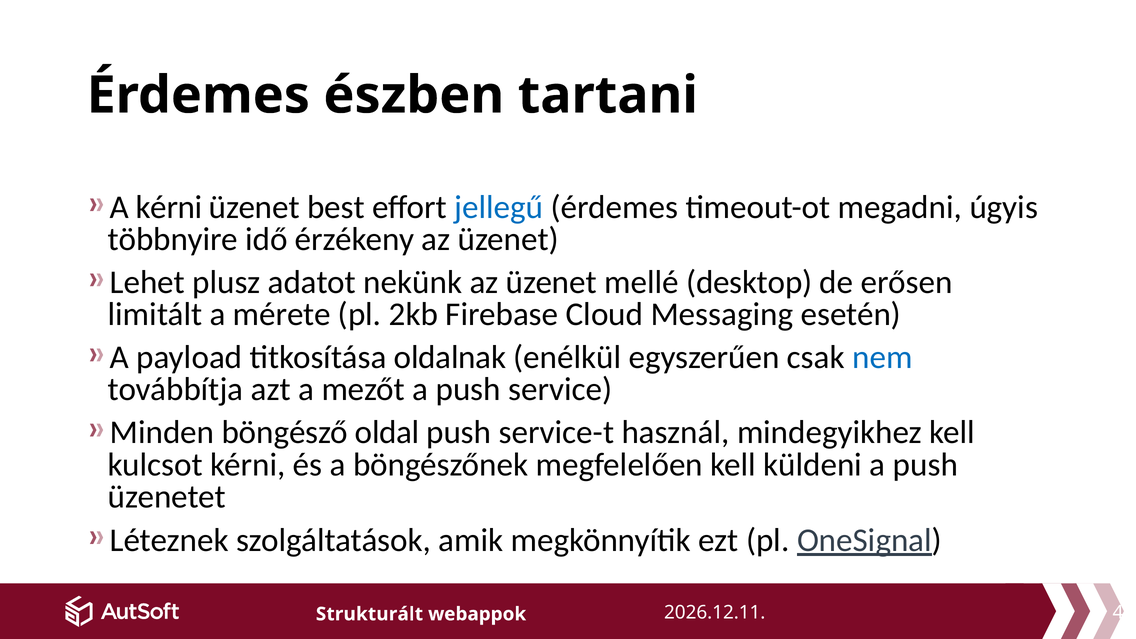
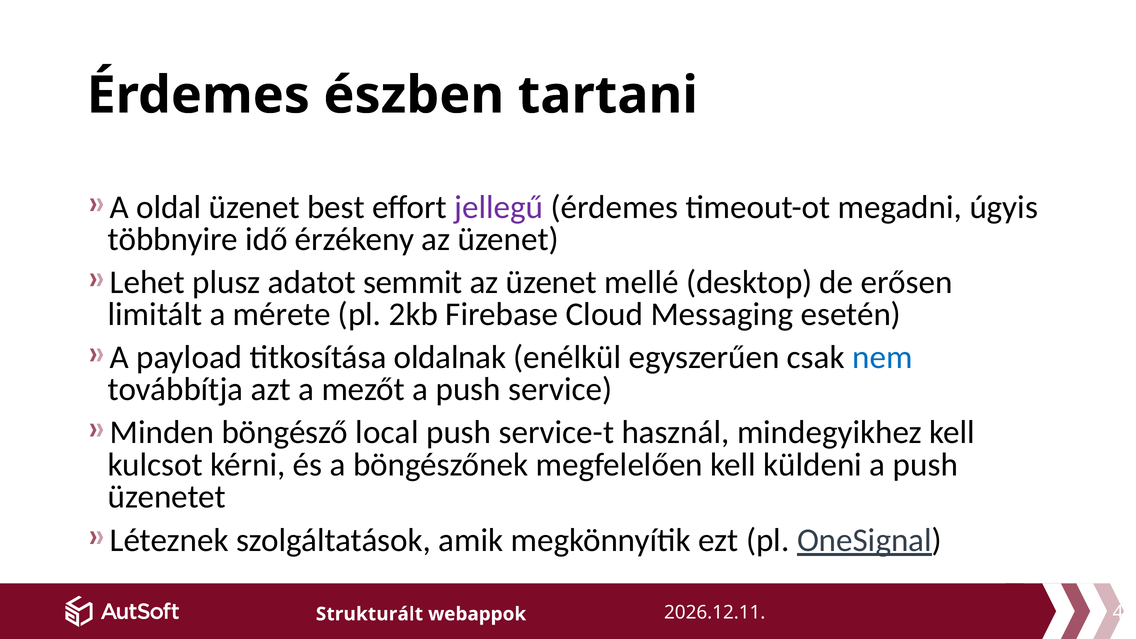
A kérni: kérni -> oldal (169, 207)
jellegű colour: blue -> purple (499, 207)
nekünk: nekünk -> semmit (413, 282)
oldal: oldal -> local (387, 432)
